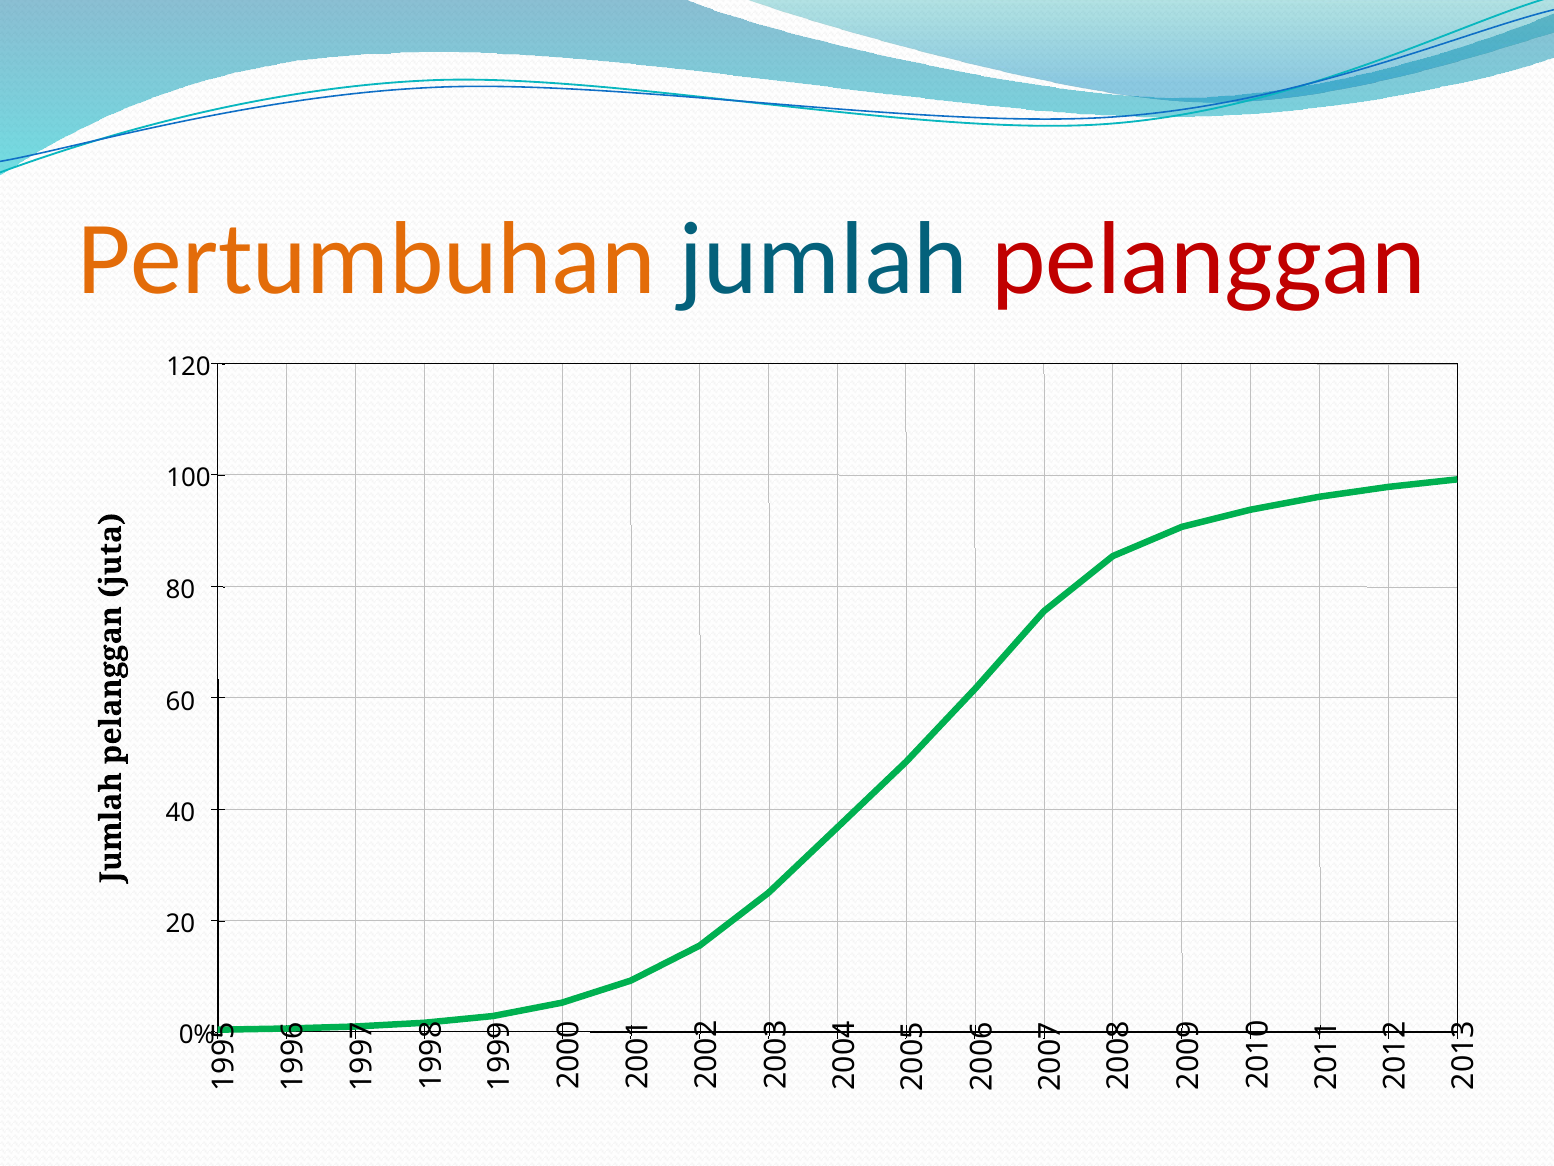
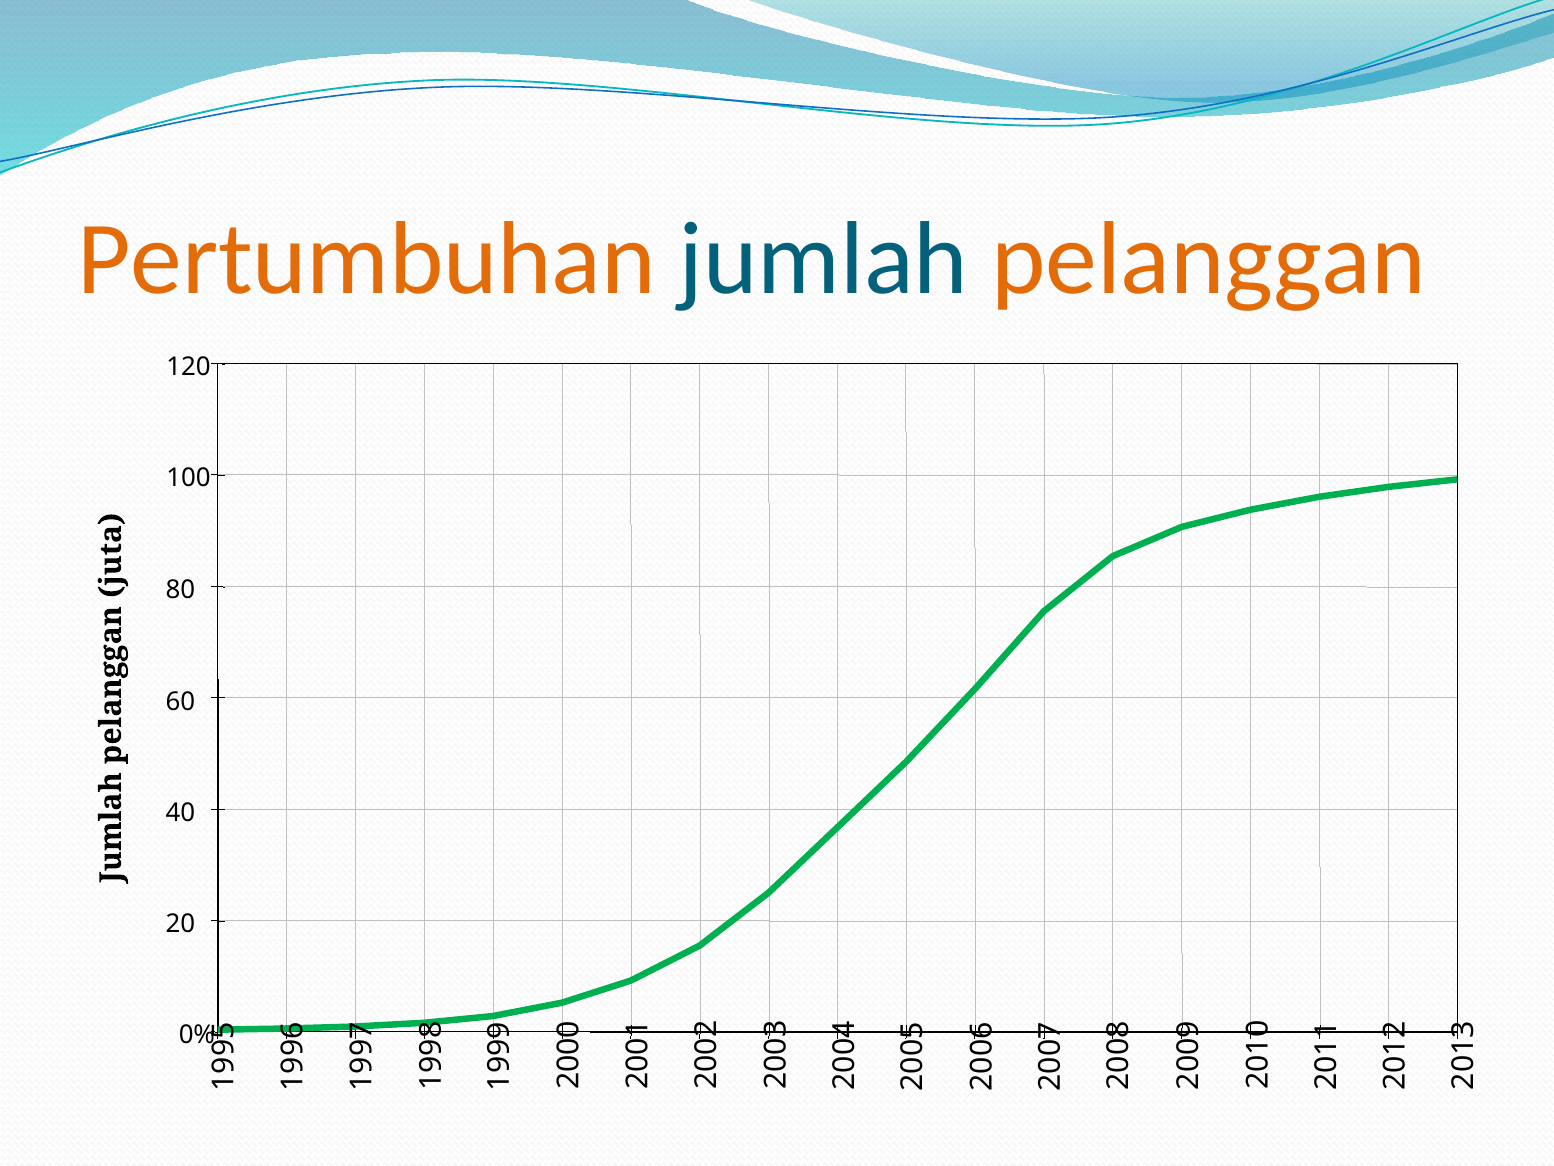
pelanggan colour: red -> orange (1209, 259)
